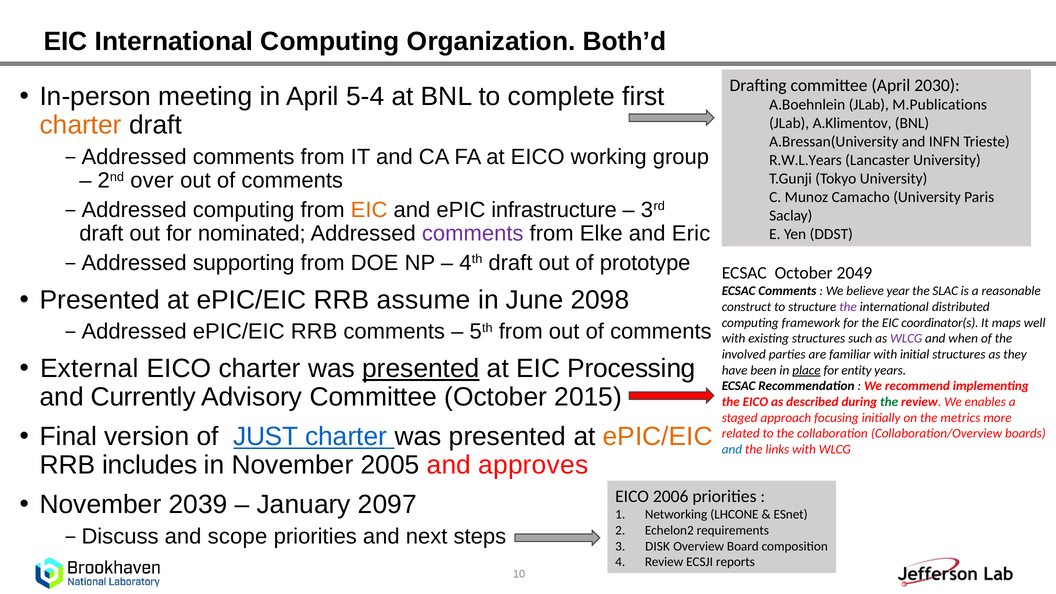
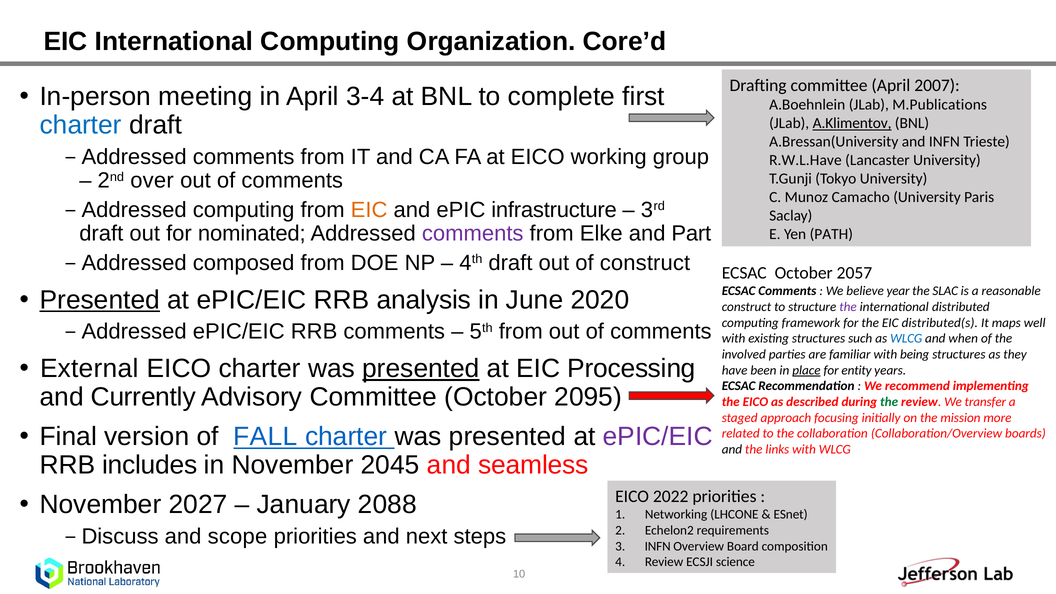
Both’d: Both’d -> Core’d (625, 42)
2030: 2030 -> 2007 (937, 85)
5-4: 5-4 -> 3-4 (365, 97)
charter colour: orange -> blue (81, 125)
A.Klimentov underline: none -> present (852, 123)
R.W.L.Years: R.W.L.Years -> R.W.L.Have (805, 160)
Eric: Eric -> Part (691, 234)
DDST: DDST -> PATH (831, 234)
supporting: supporting -> composed (244, 263)
of prototype: prototype -> construct (645, 263)
2049: 2049 -> 2057 (854, 273)
Presented underline: none -> present (100, 300)
assume: assume -> analysis (424, 300)
2098: 2098 -> 2020 (600, 300)
coordinator(s: coordinator(s -> distributed(s (940, 323)
WLCG colour: purple -> blue (906, 339)
initial: initial -> being (915, 354)
2015: 2015 -> 2095 (588, 397)
enables: enables -> transfer (985, 402)
metrics: metrics -> mission (960, 418)
JUST: JUST -> FALL (265, 437)
ePIC/EIC colour: orange -> purple (658, 437)
and colour: blue -> black (732, 449)
2005: 2005 -> 2045 (390, 465)
approves: approves -> seamless (533, 465)
2006: 2006 -> 2022 (671, 496)
2039: 2039 -> 2027 (198, 505)
2097: 2097 -> 2088 (387, 505)
DISK: DISK -> INFN (658, 546)
reports: reports -> science (735, 562)
